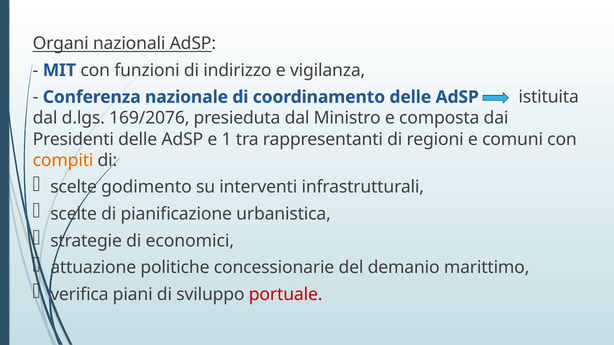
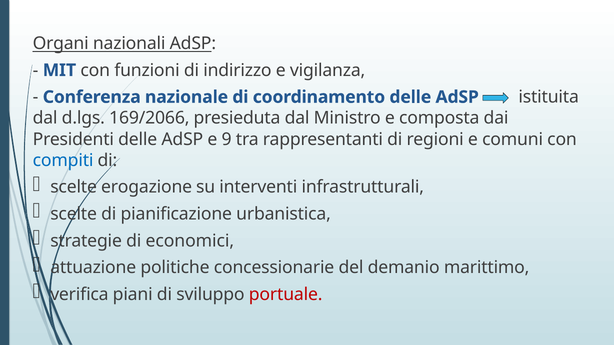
169/2076: 169/2076 -> 169/2066 (149, 118)
1: 1 -> 9 (227, 139)
compiti colour: orange -> blue (63, 160)
godimento: godimento -> erogazione (147, 187)
